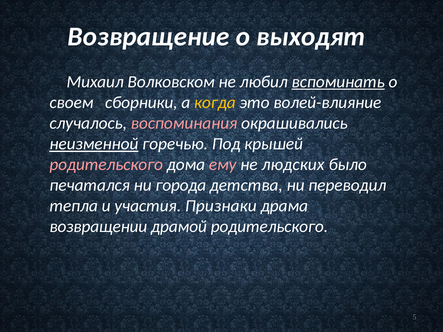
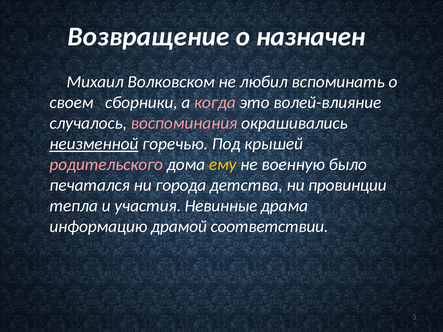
выходят: выходят -> назначен (311, 36)
вспоминать underline: present -> none (338, 82)
когда colour: yellow -> pink (215, 103)
ему colour: pink -> yellow (223, 165)
людских: людских -> военную (293, 165)
переводил: переводил -> провинции (347, 185)
Признаки: Признаки -> Невинные (221, 206)
возвращении: возвращении -> информацию (98, 227)
драмой родительского: родительского -> соответствии (269, 227)
